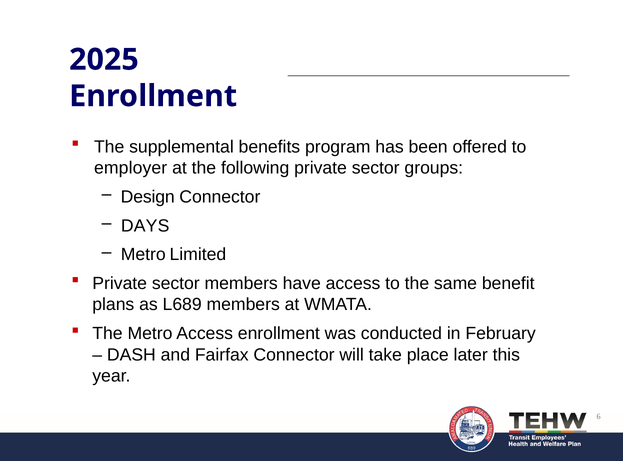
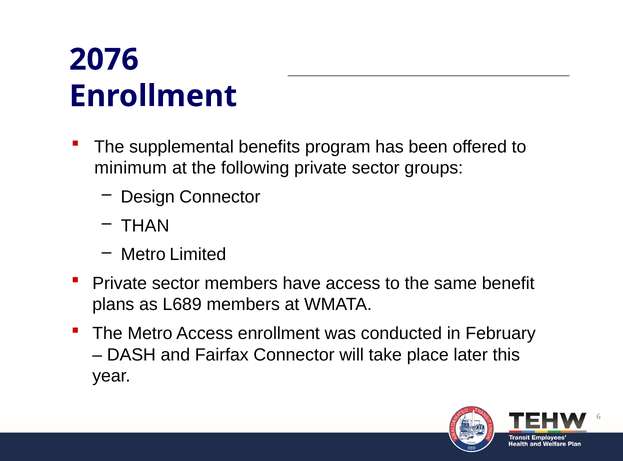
2025: 2025 -> 2076 (104, 60)
employer: employer -> minimum (131, 168)
DAYS: DAYS -> THAN (145, 226)
